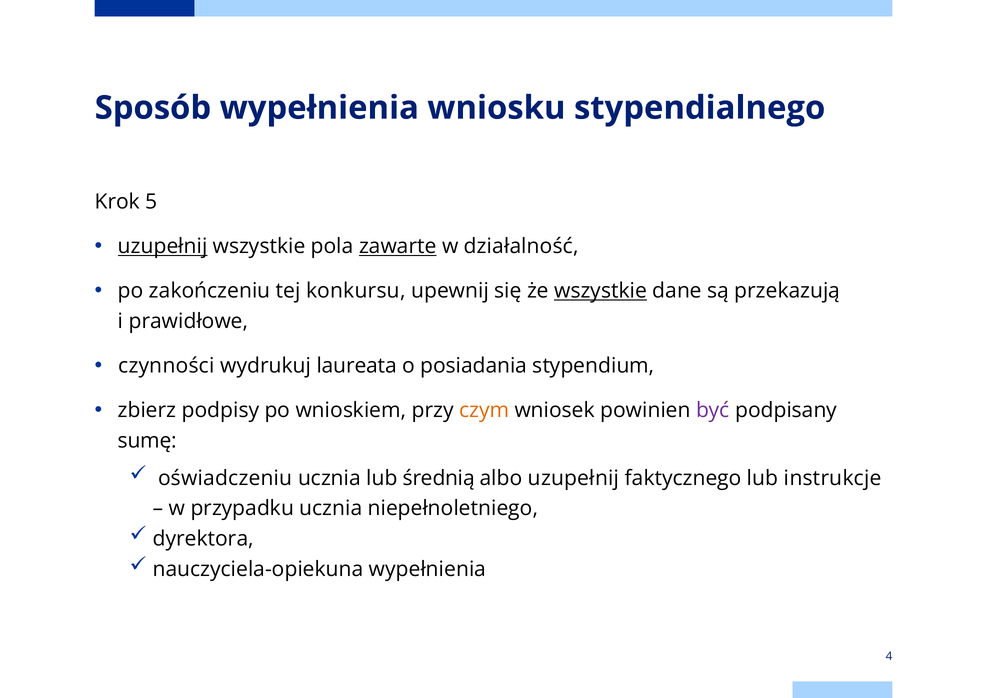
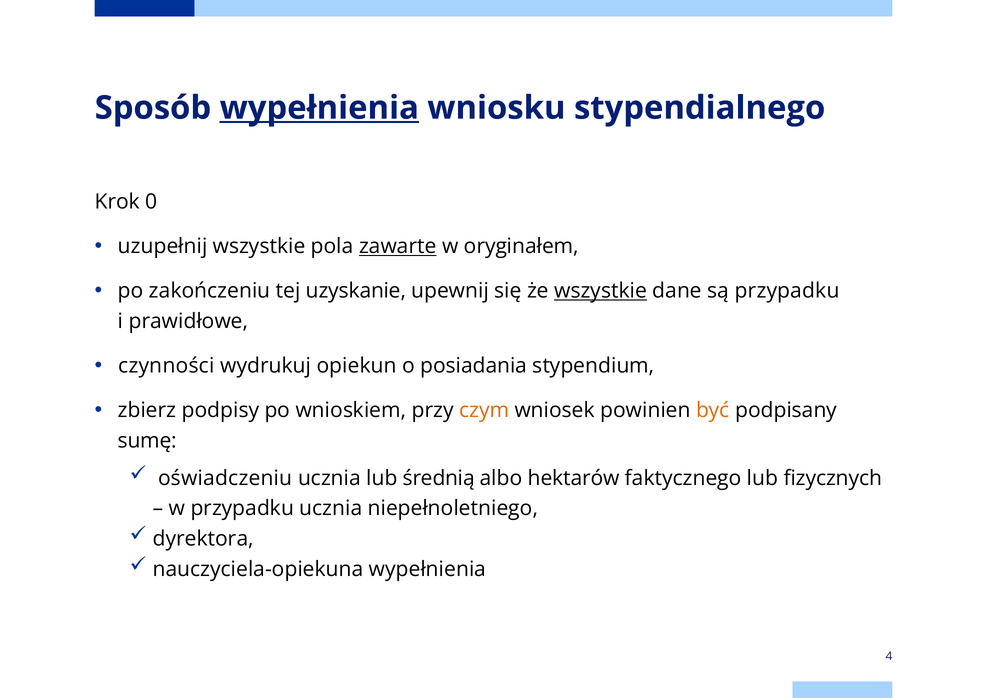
wypełnienia underline: none -> present (319, 108)
5: 5 -> 0 (151, 202)
uzupełnij underline: present -> none (163, 246)
działalność: działalność -> oryginałem (521, 246)
konkursu: konkursu -> uzyskanie (356, 291)
są przekazują: przekazują -> przypadku (787, 291)
laureata: laureata -> opiekun (357, 366)
być colour: purple -> orange (713, 410)
albo uzupełnij: uzupełnij -> hektarów (574, 478)
instrukcje: instrukcje -> fizycznych (833, 478)
